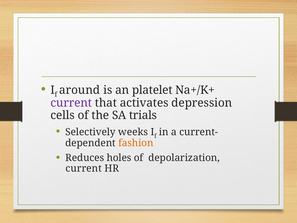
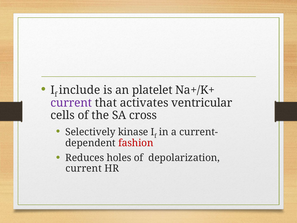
around: around -> include (80, 90)
depression: depression -> ventricular (202, 103)
trials: trials -> cross (143, 115)
weeks: weeks -> kinase (133, 132)
fashion colour: orange -> red (136, 143)
